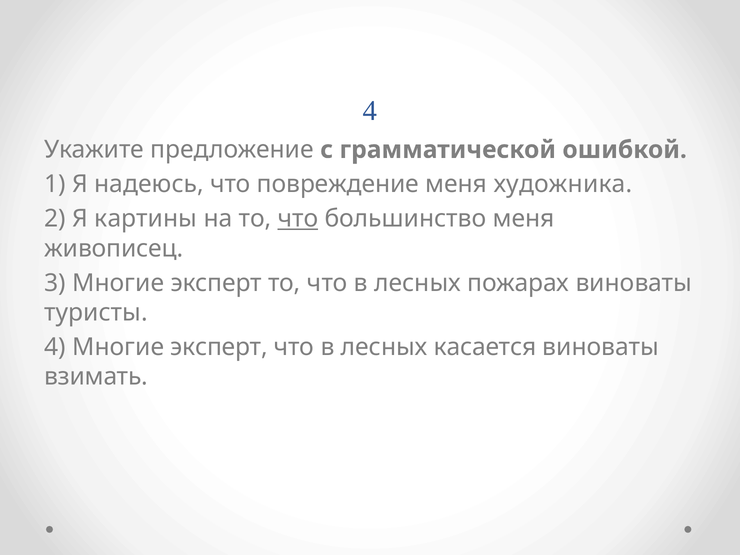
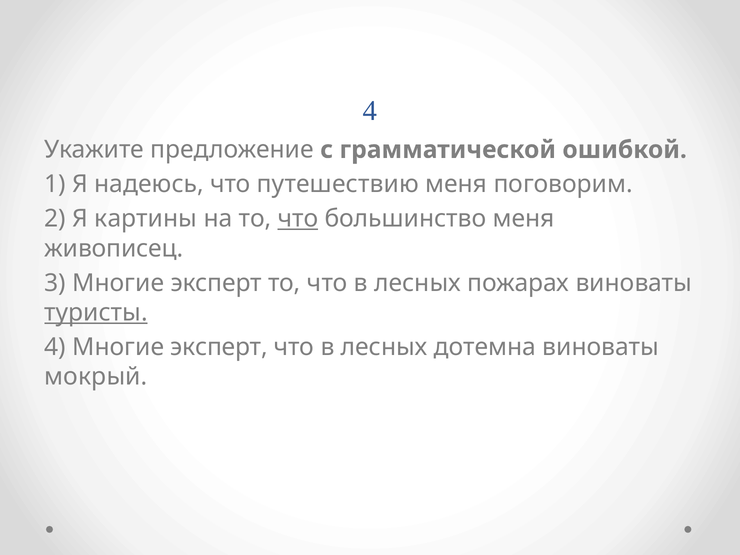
повреждение: повреждение -> путешествию (338, 184)
художника: художника -> поговорим (563, 184)
туристы underline: none -> present (96, 313)
касается: касается -> дотемна (485, 347)
взимать: взимать -> мокрый (96, 377)
